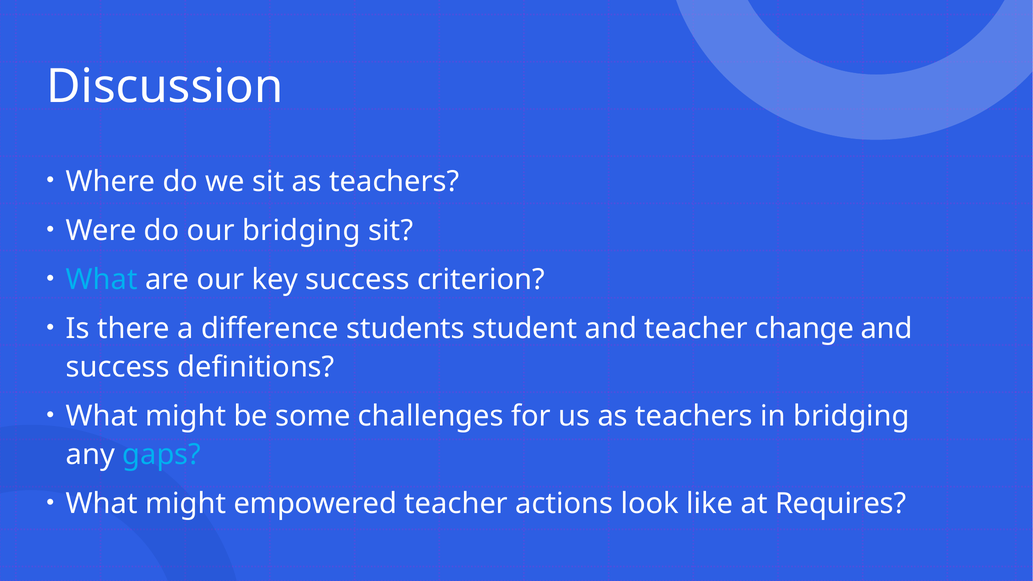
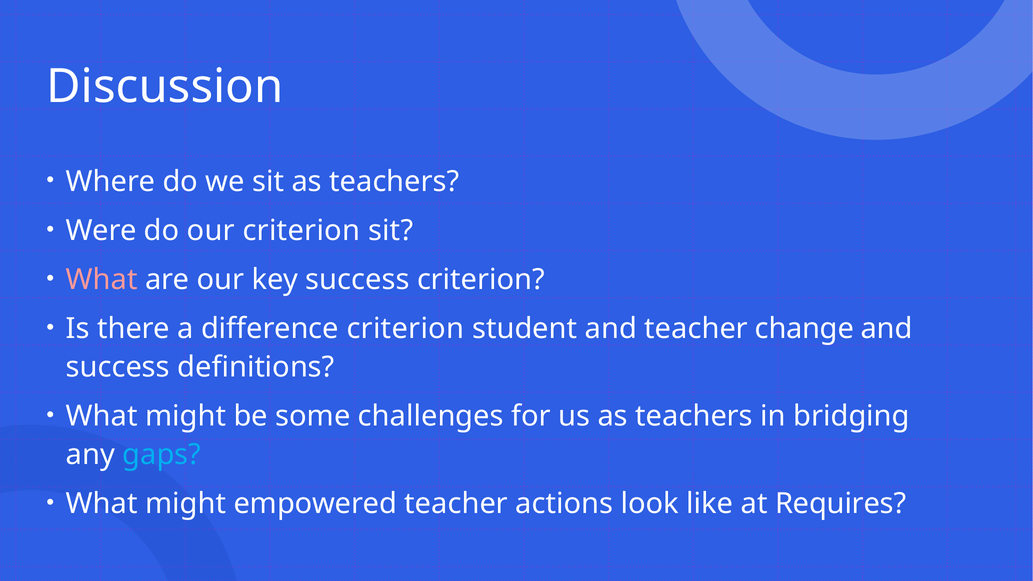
our bridging: bridging -> criterion (301, 231)
What colour: light blue -> pink (102, 280)
difference students: students -> criterion (405, 329)
